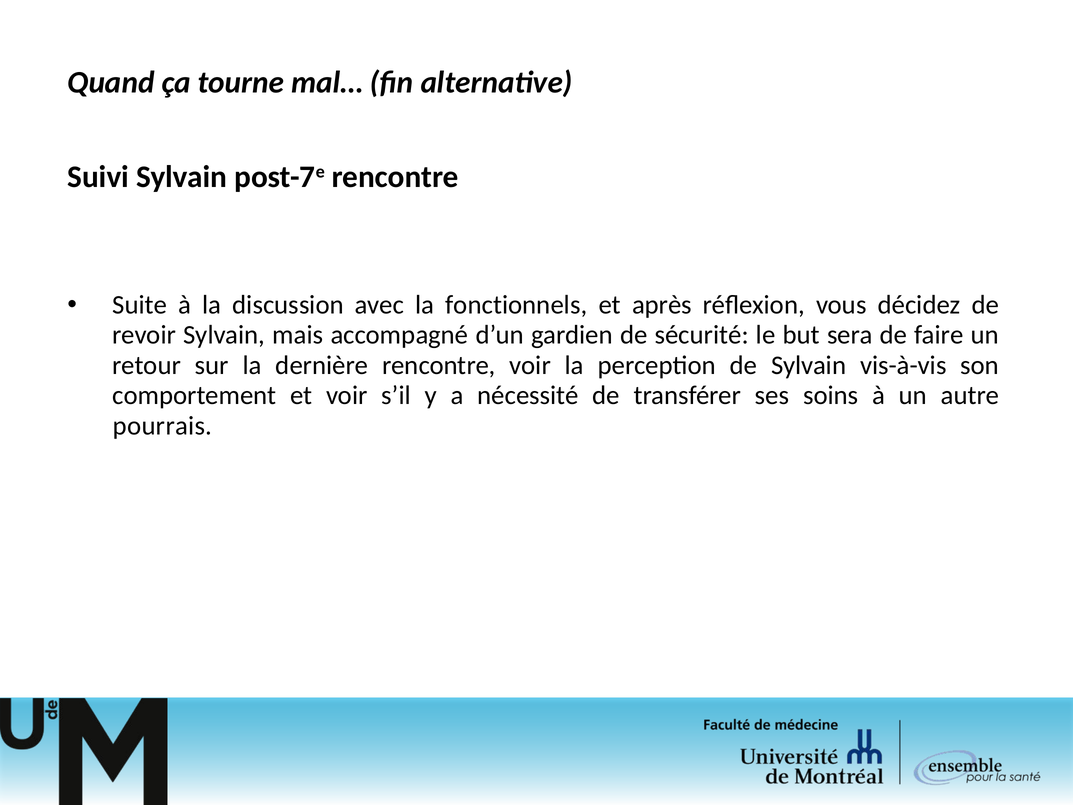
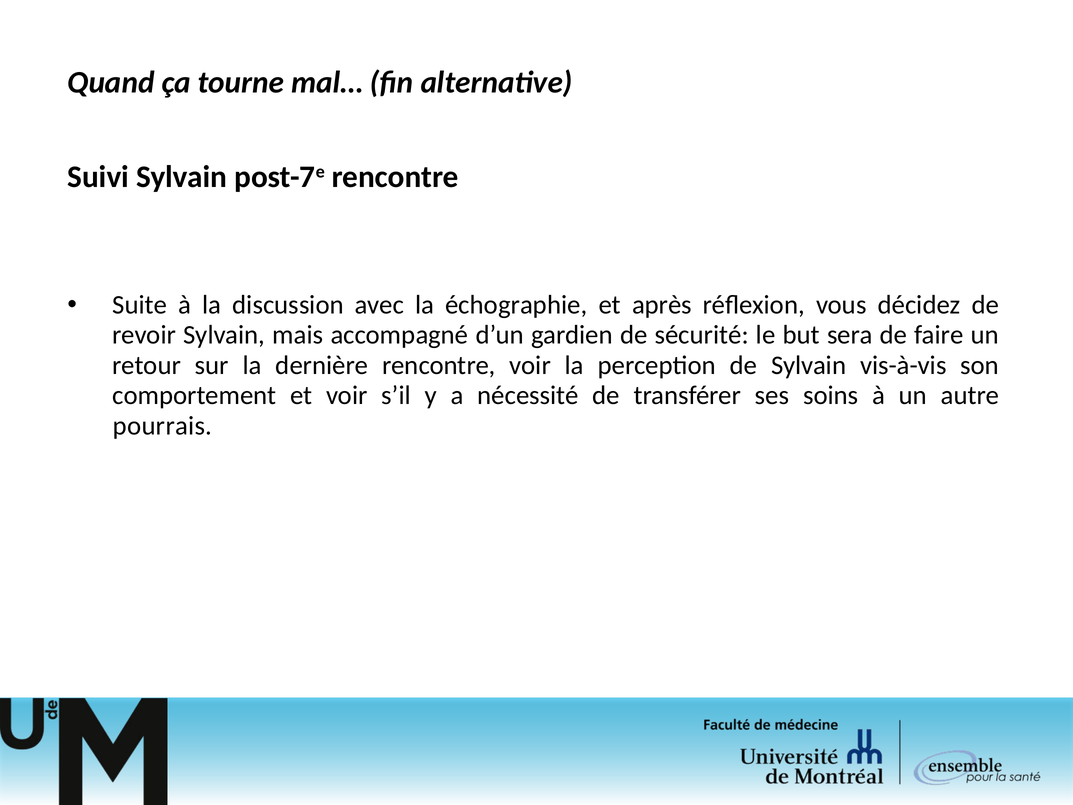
fonctionnels: fonctionnels -> échographie (516, 305)
